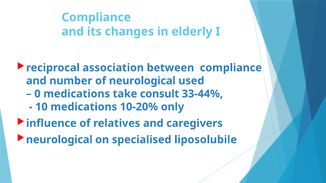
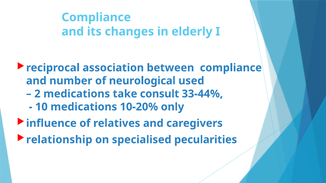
0: 0 -> 2 (37, 94)
neurological: neurological -> relationship (59, 140)
liposolubile: liposolubile -> pecularities (206, 140)
